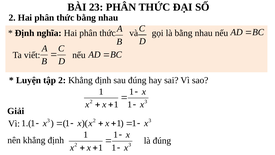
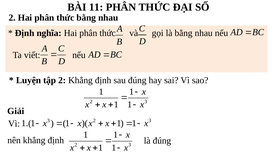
23: 23 -> 11 (96, 7)
